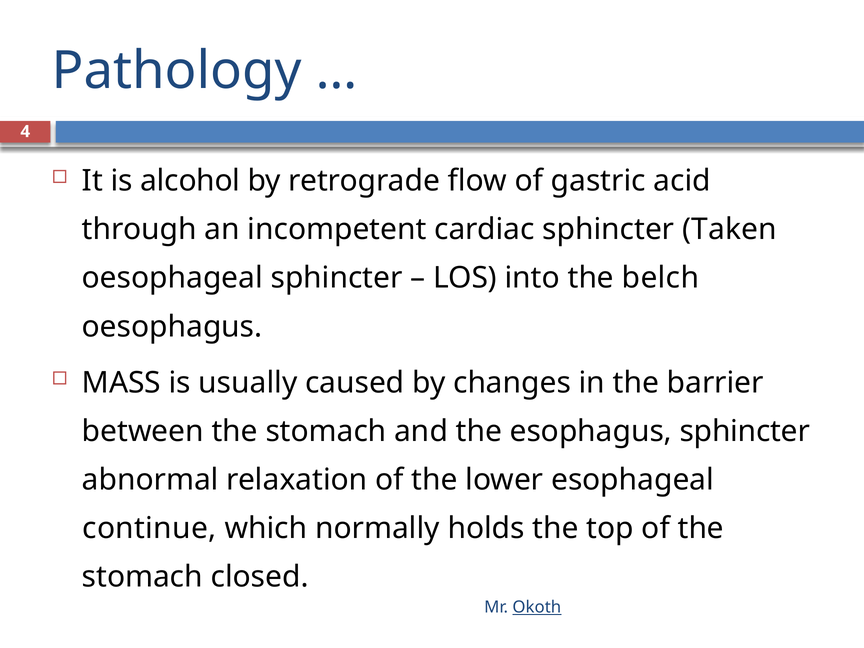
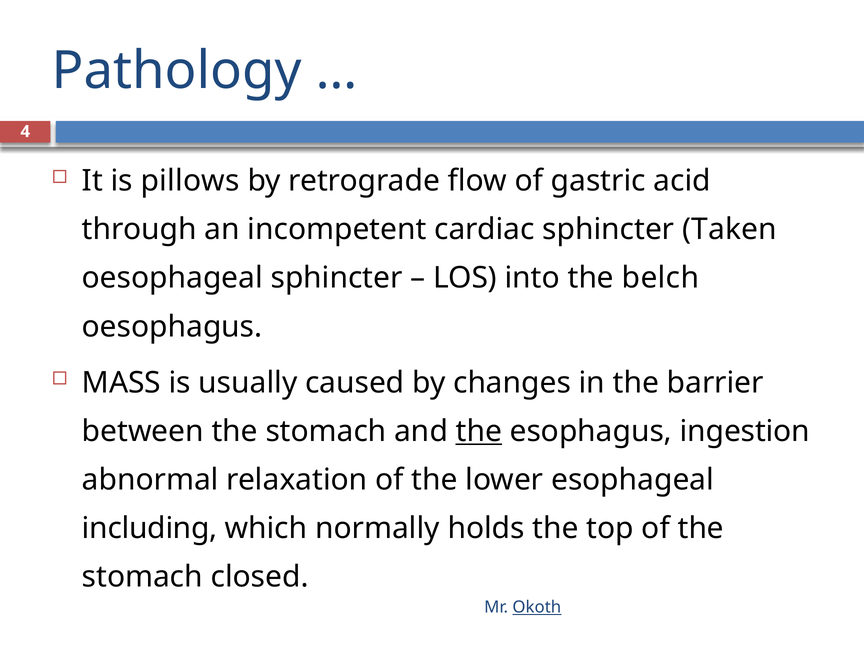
alcohol: alcohol -> pillows (190, 181)
the underline: none -> present (479, 431)
esophagus sphincter: sphincter -> ingestion (745, 431)
continue: continue -> including (150, 529)
